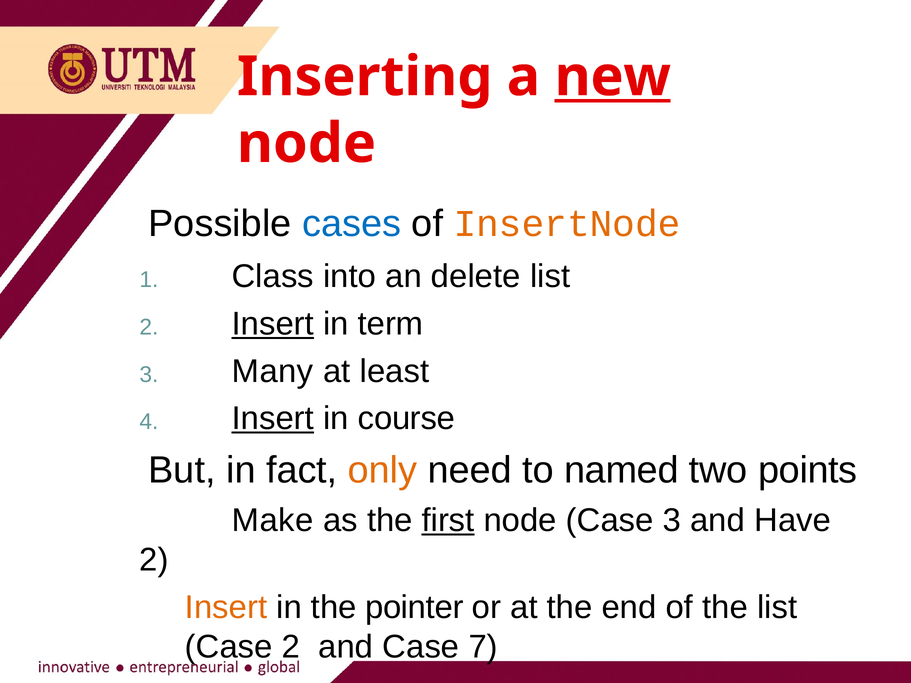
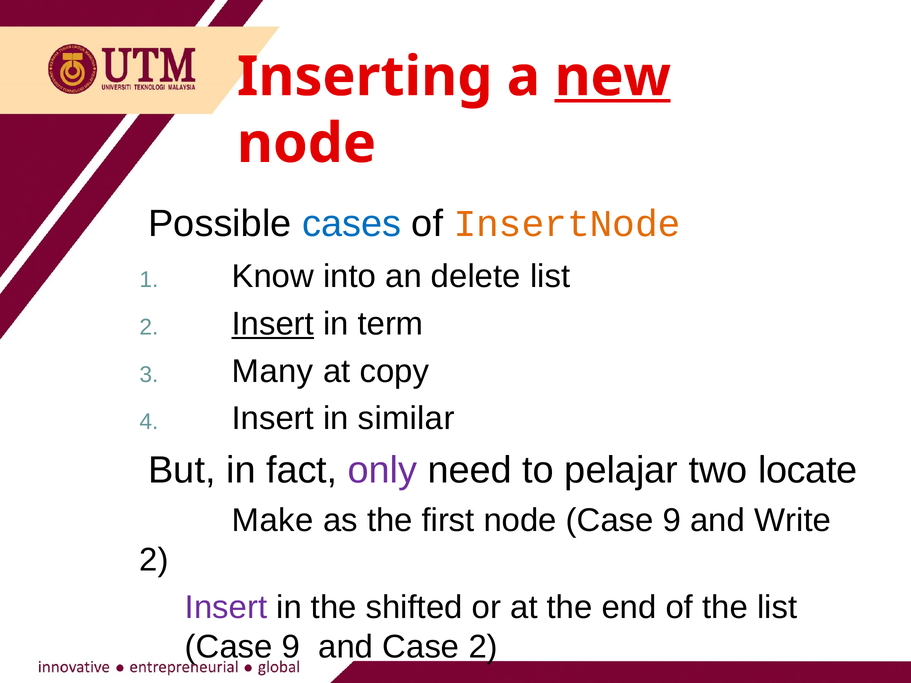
Class: Class -> Know (273, 277)
least: least -> copy (394, 371)
Insert underline: present -> none (273, 419)
course: course -> similar (406, 419)
only colour: orange -> purple (383, 470)
named: named -> pelajar (621, 470)
points: points -> locate (808, 470)
first underline: present -> none (448, 521)
node Case 3: 3 -> 9 (672, 521)
Have: Have -> Write (793, 521)
Insert colour: orange -> purple (226, 607)
pointer: pointer -> shifted (414, 607)
2: 2 -> 9 (291, 647)
Case 7: 7 -> 2 (483, 647)
